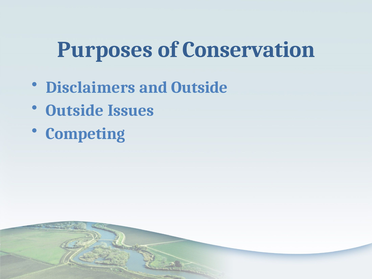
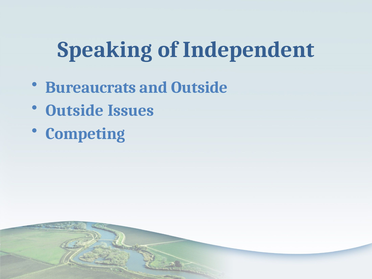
Purposes: Purposes -> Speaking (105, 50)
Conservation: Conservation -> Independent (249, 50)
Disclaimers: Disclaimers -> Bureaucrats (91, 87)
